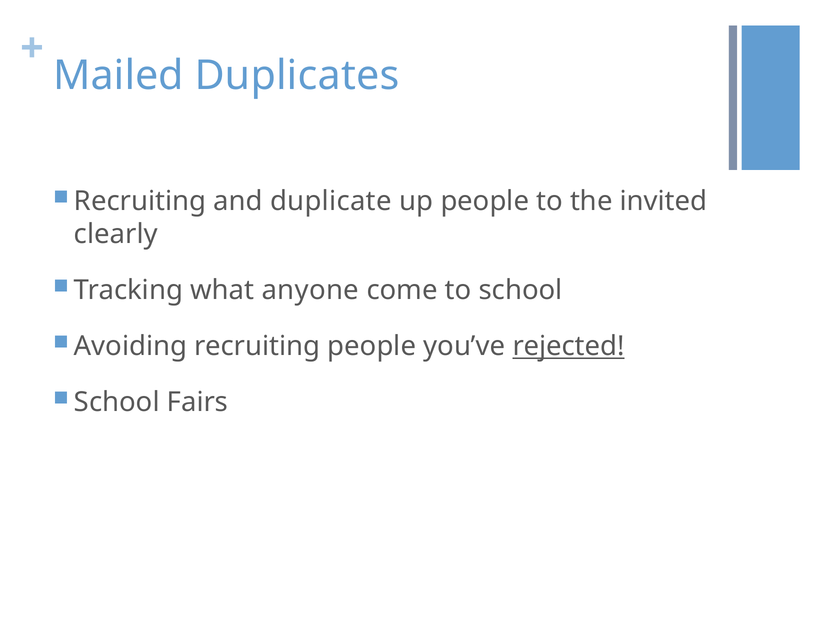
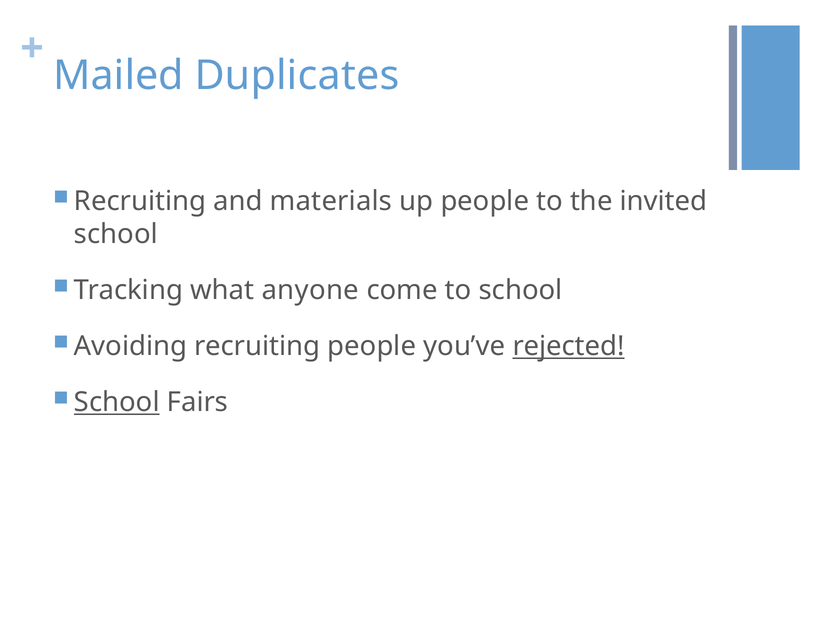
duplicate: duplicate -> materials (331, 202)
clearly: clearly -> school (116, 235)
School underline: none -> present (117, 403)
